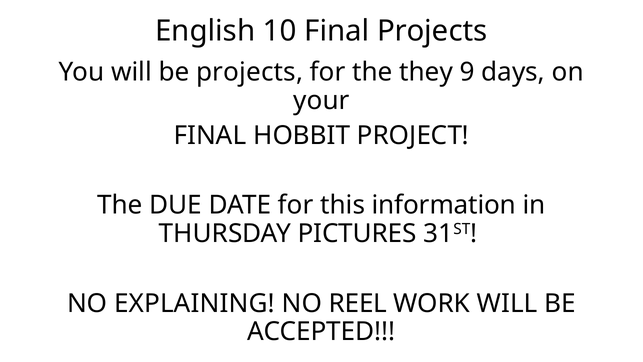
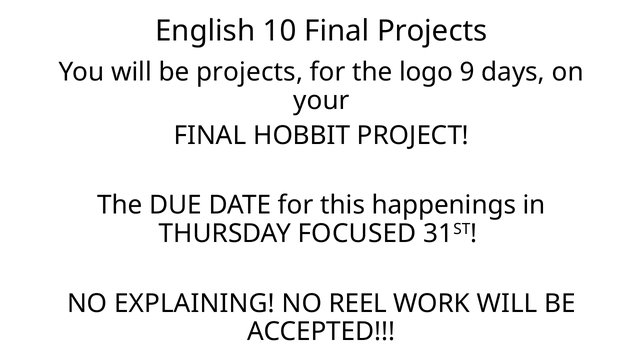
they: they -> logo (426, 72)
information: information -> happenings (444, 205)
PICTURES: PICTURES -> FOCUSED (357, 233)
